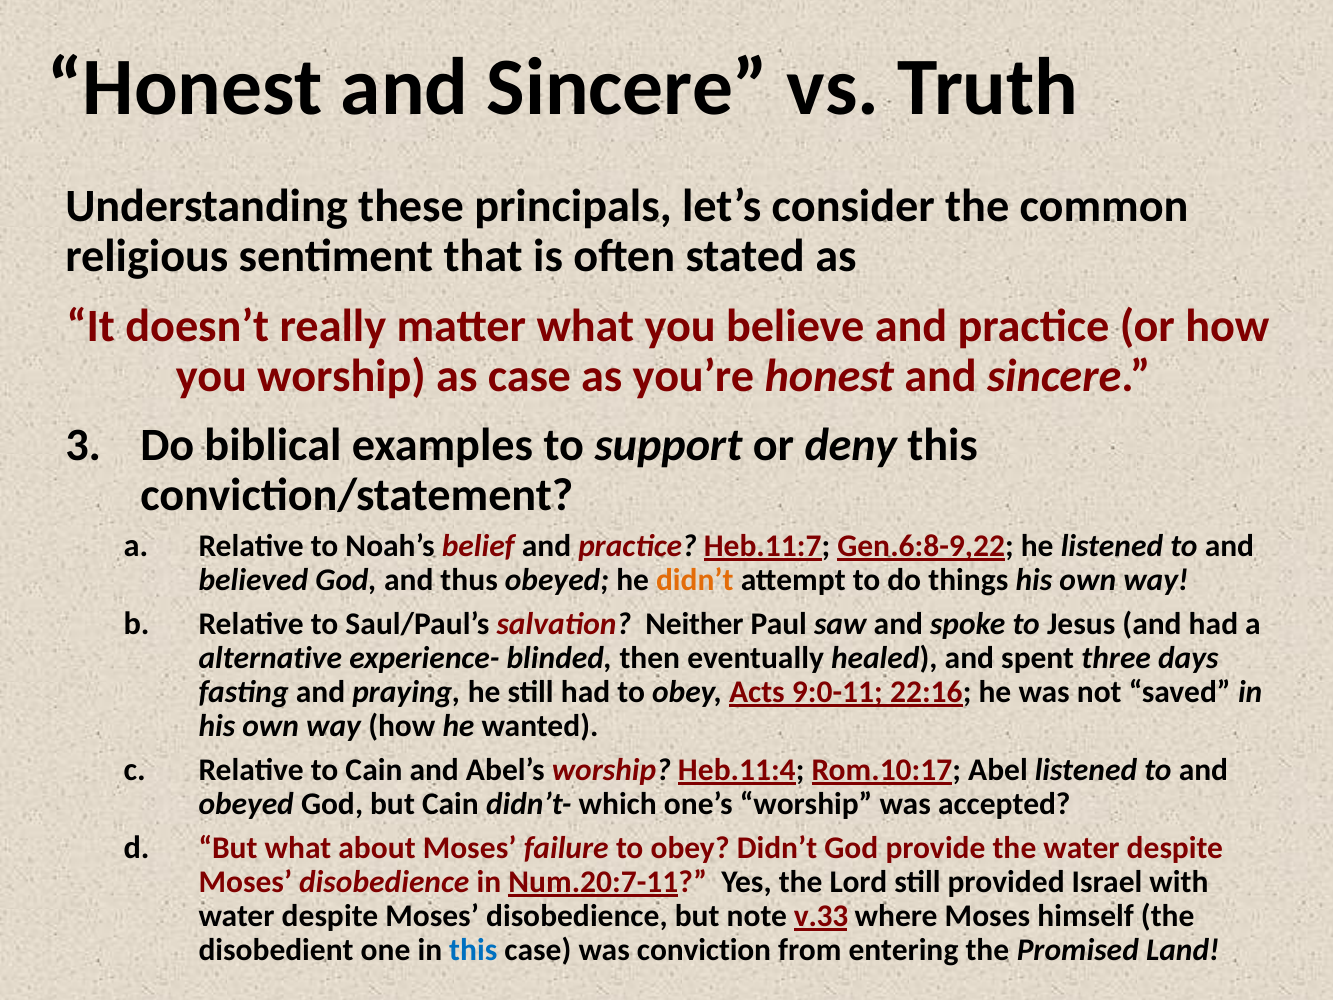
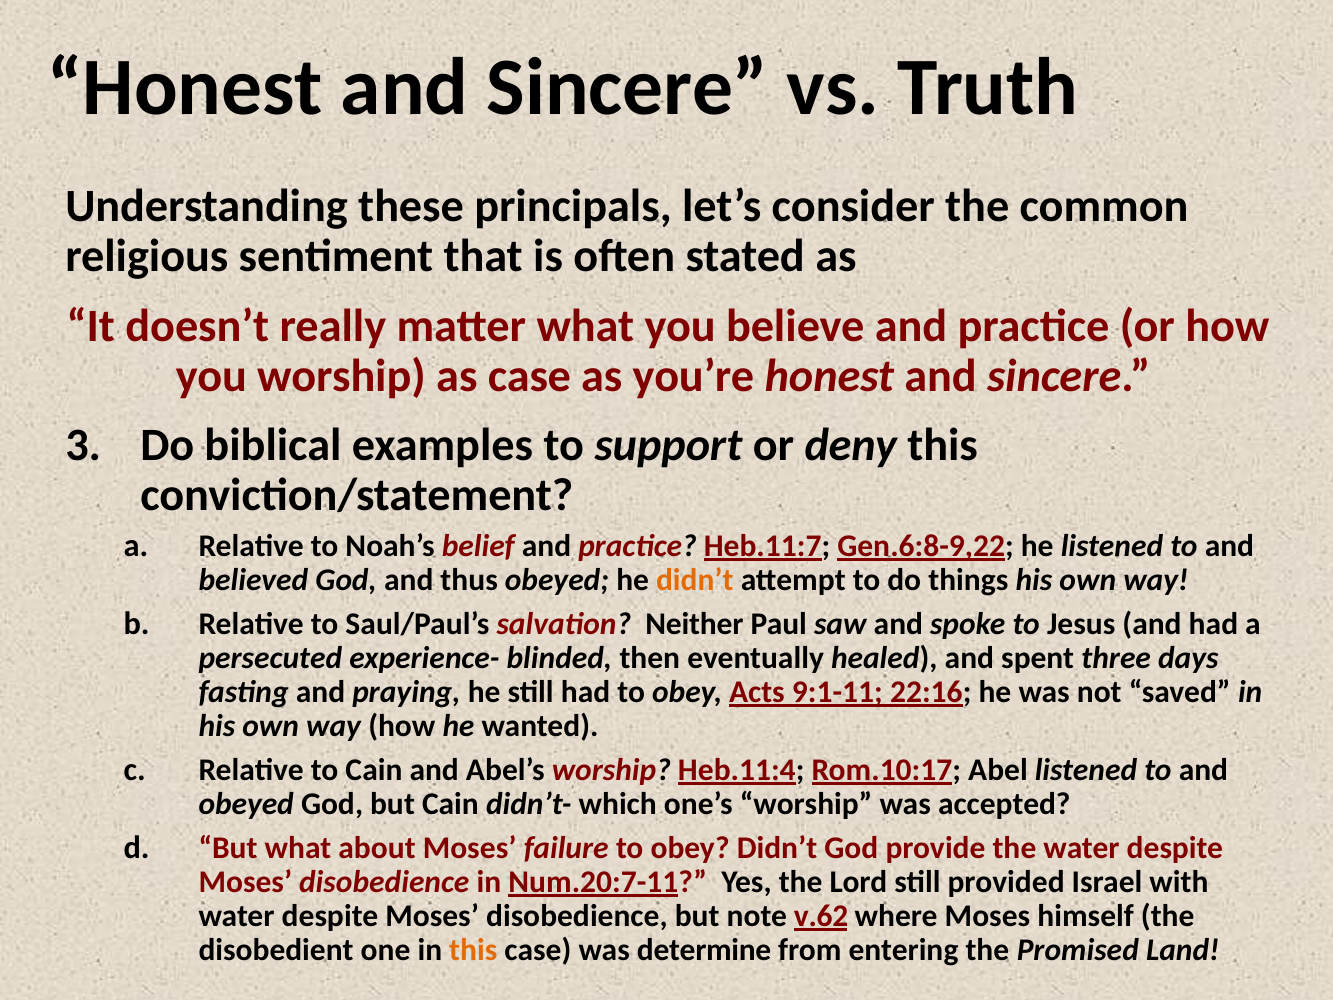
alternative: alternative -> persecuted (270, 658)
9:0-11: 9:0-11 -> 9:1-11 (837, 692)
v.33: v.33 -> v.62 (821, 916)
this colour: blue -> orange (473, 950)
conviction: conviction -> determine (704, 950)
